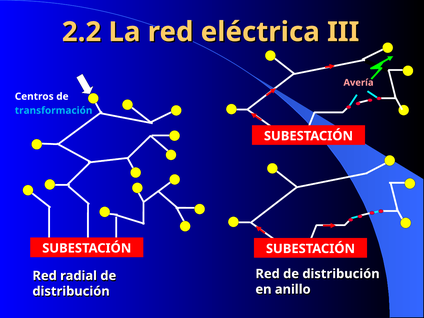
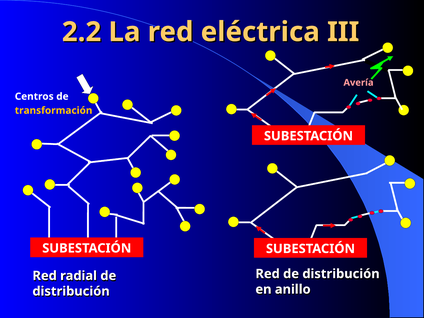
transformación colour: light blue -> yellow (54, 110)
